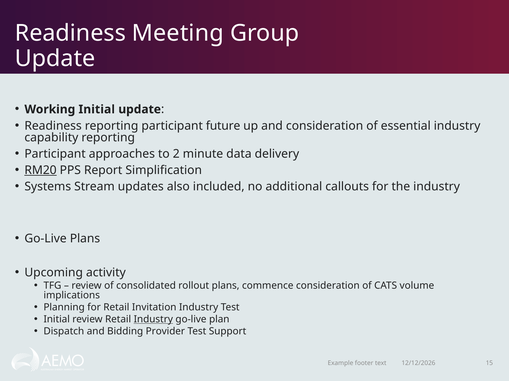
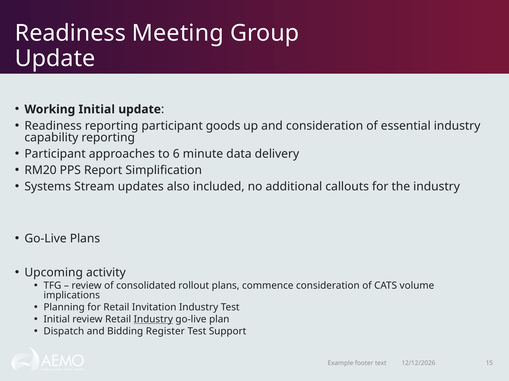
future: future -> goods (223, 126)
2: 2 -> 6 (176, 154)
RM20 underline: present -> none (41, 171)
Provider: Provider -> Register (165, 332)
